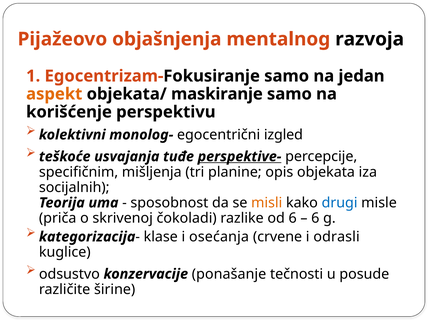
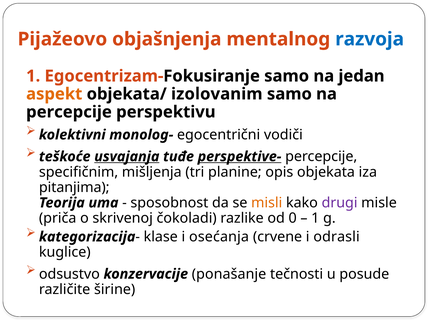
razvoja colour: black -> blue (370, 39)
maskiranje: maskiranje -> izolovanim (217, 94)
korišćenje: korišćenje -> percepcije (69, 112)
izgled: izgled -> vodiči (283, 135)
usvajanja underline: none -> present (127, 157)
socijalnih: socijalnih -> pitanjima (74, 187)
drugi colour: blue -> purple (340, 203)
od 6: 6 -> 0 (293, 218)
6: 6 -> 1 (315, 218)
